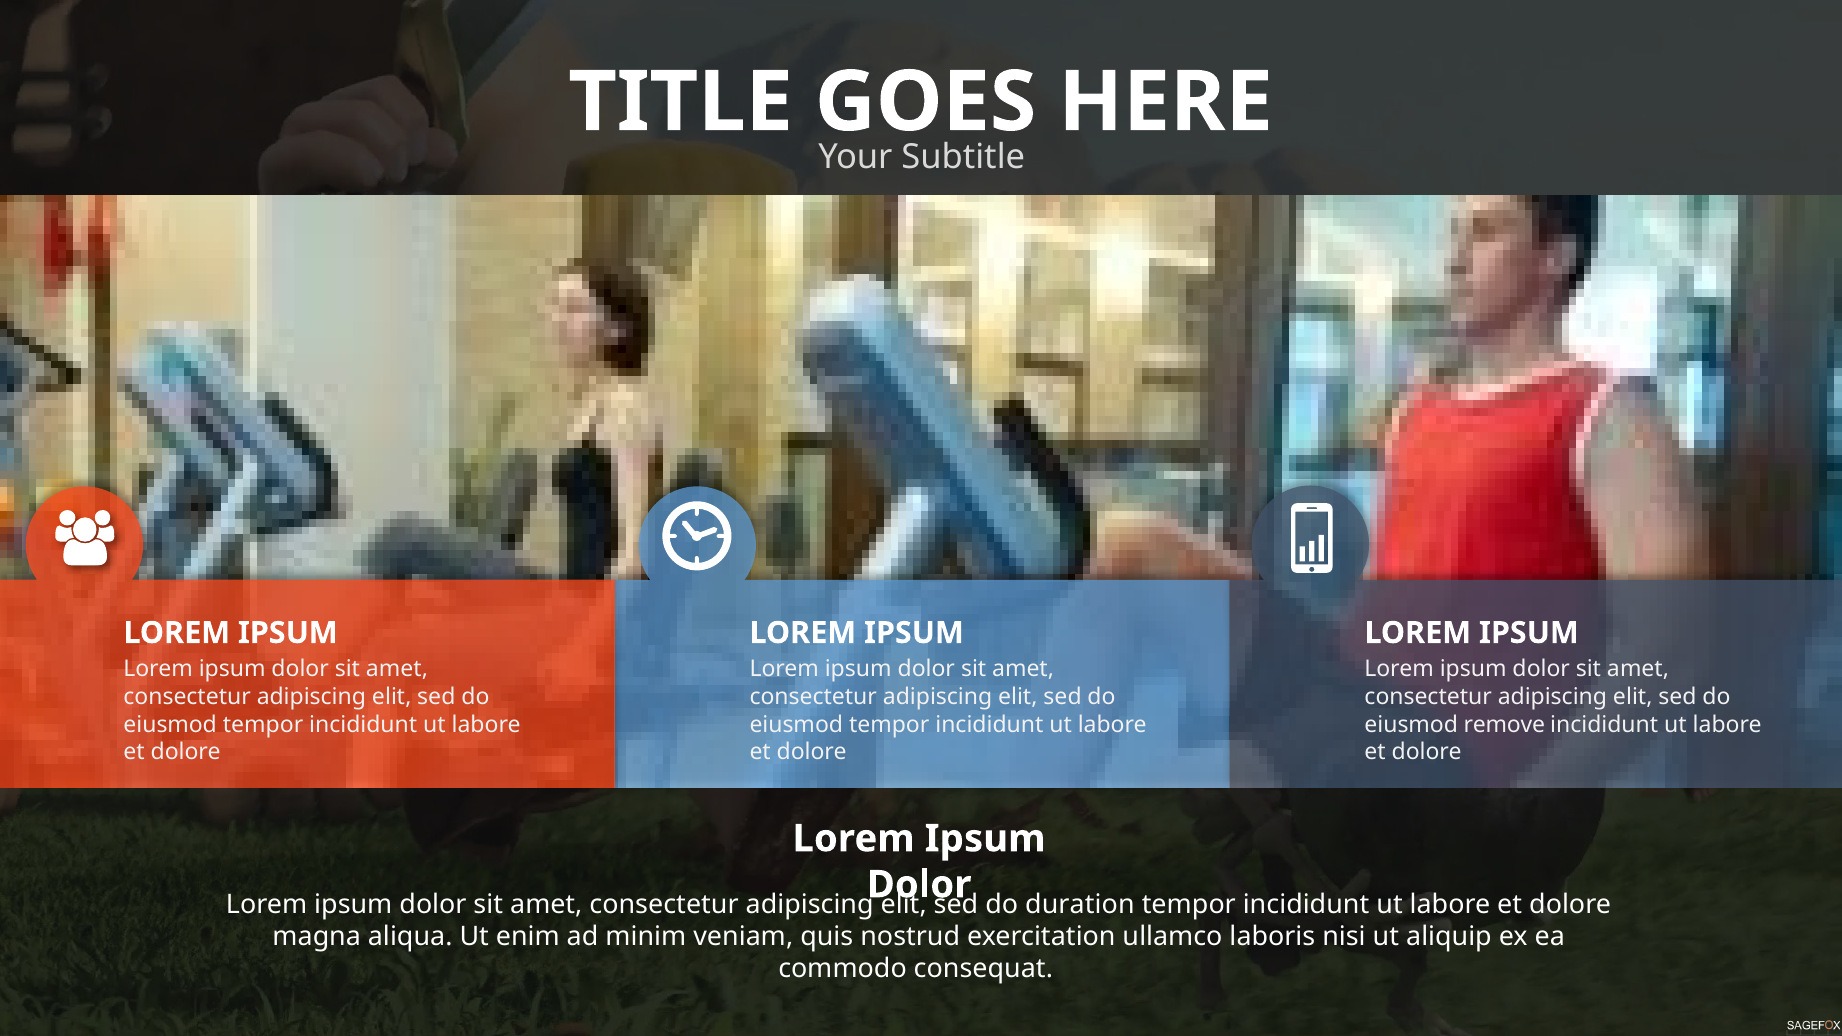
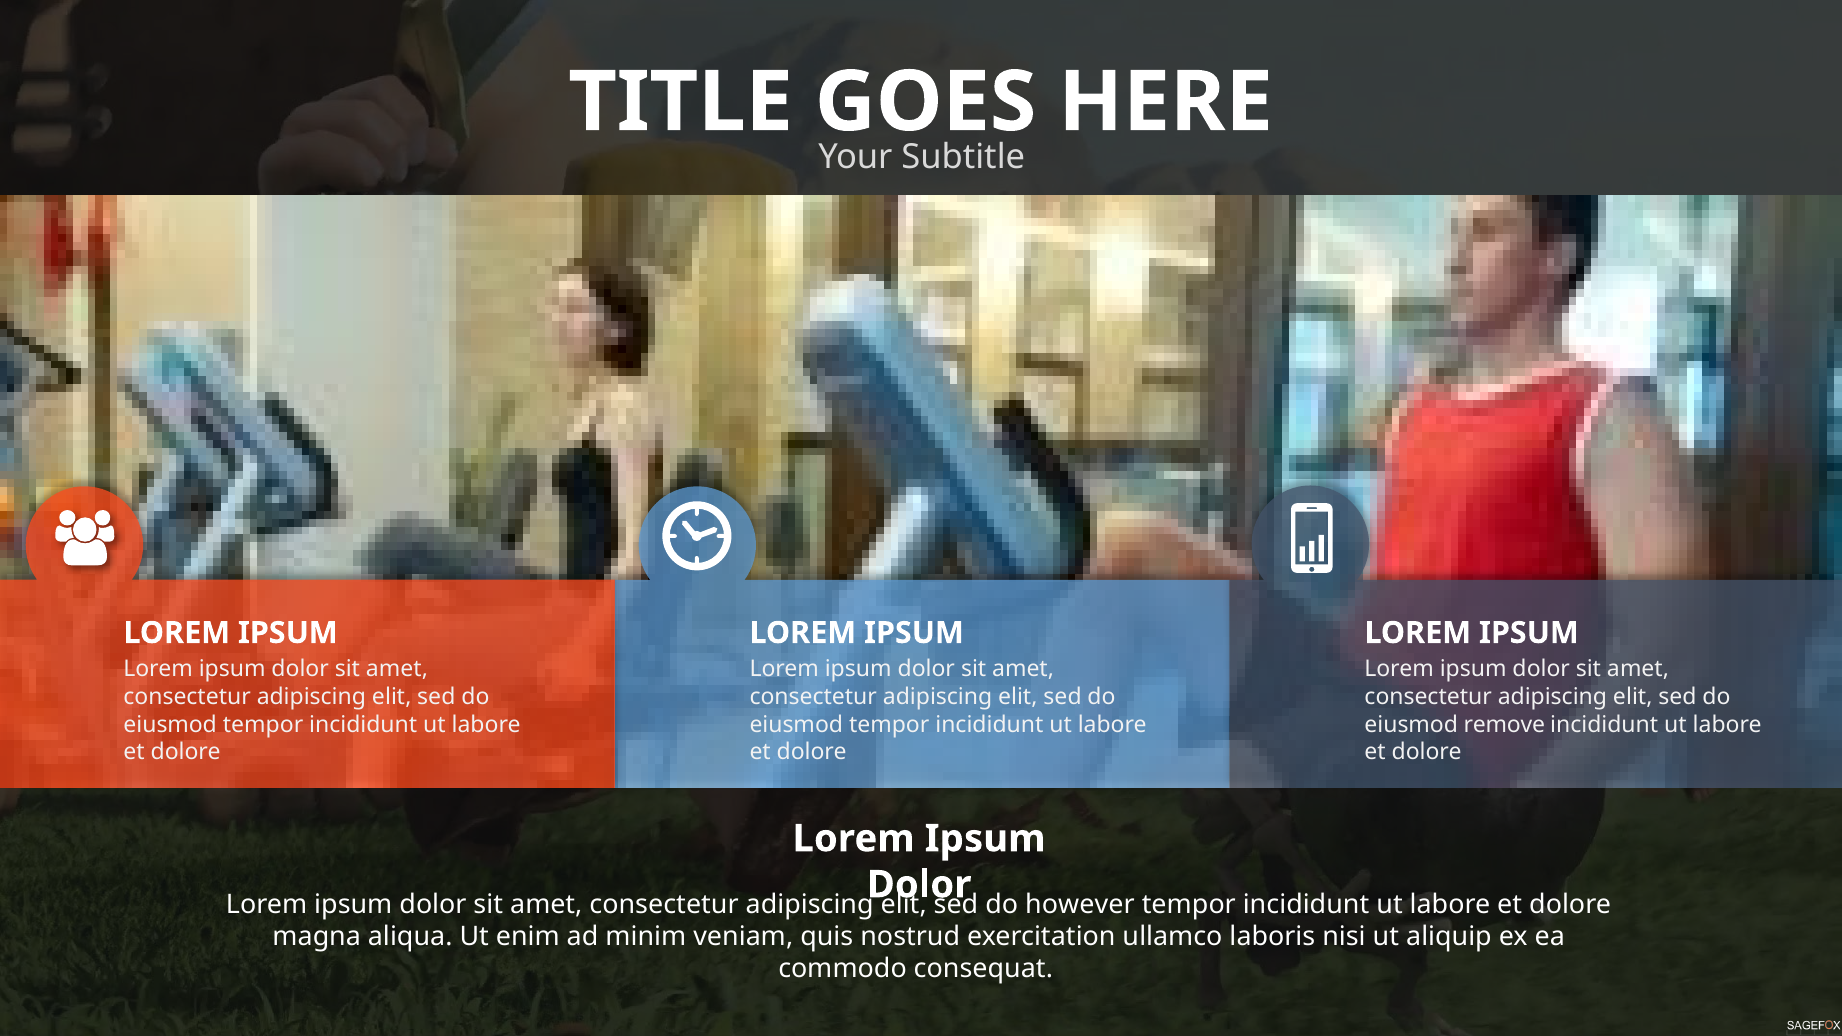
duration: duration -> however (1080, 905)
